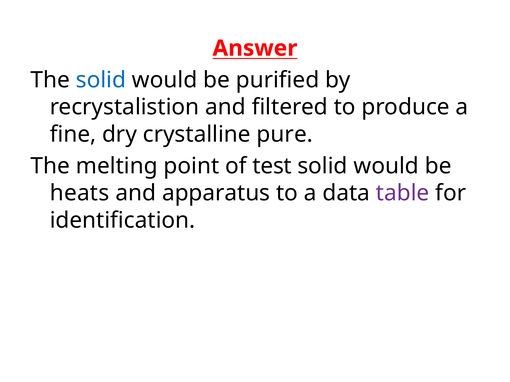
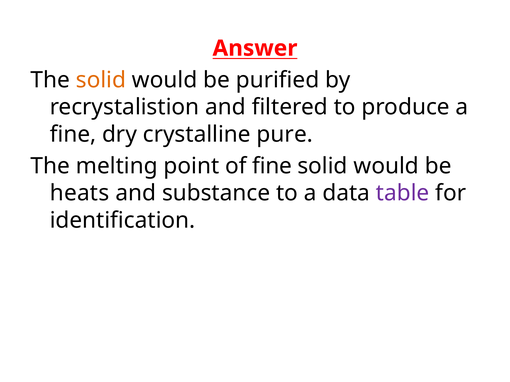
solid colour: blue -> orange (101, 80)
of test: test -> fine (272, 166)
apparatus: apparatus -> substance (216, 193)
